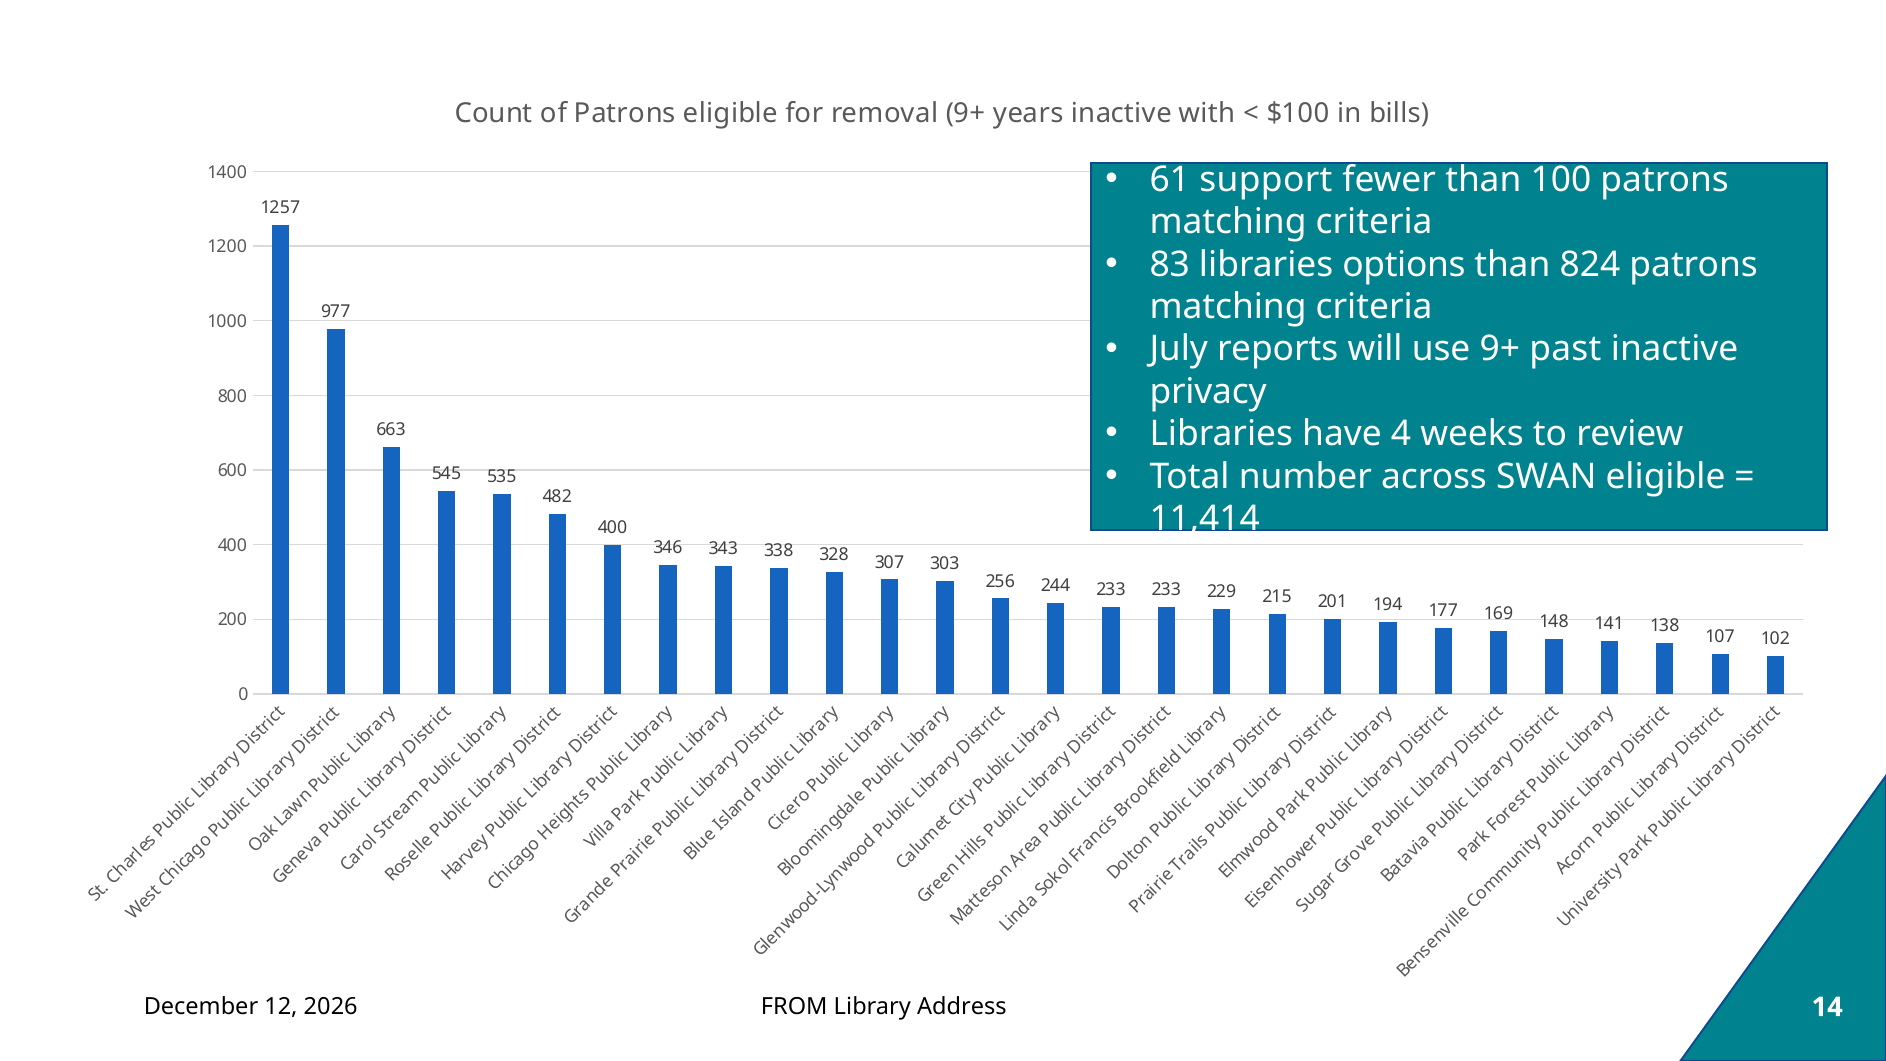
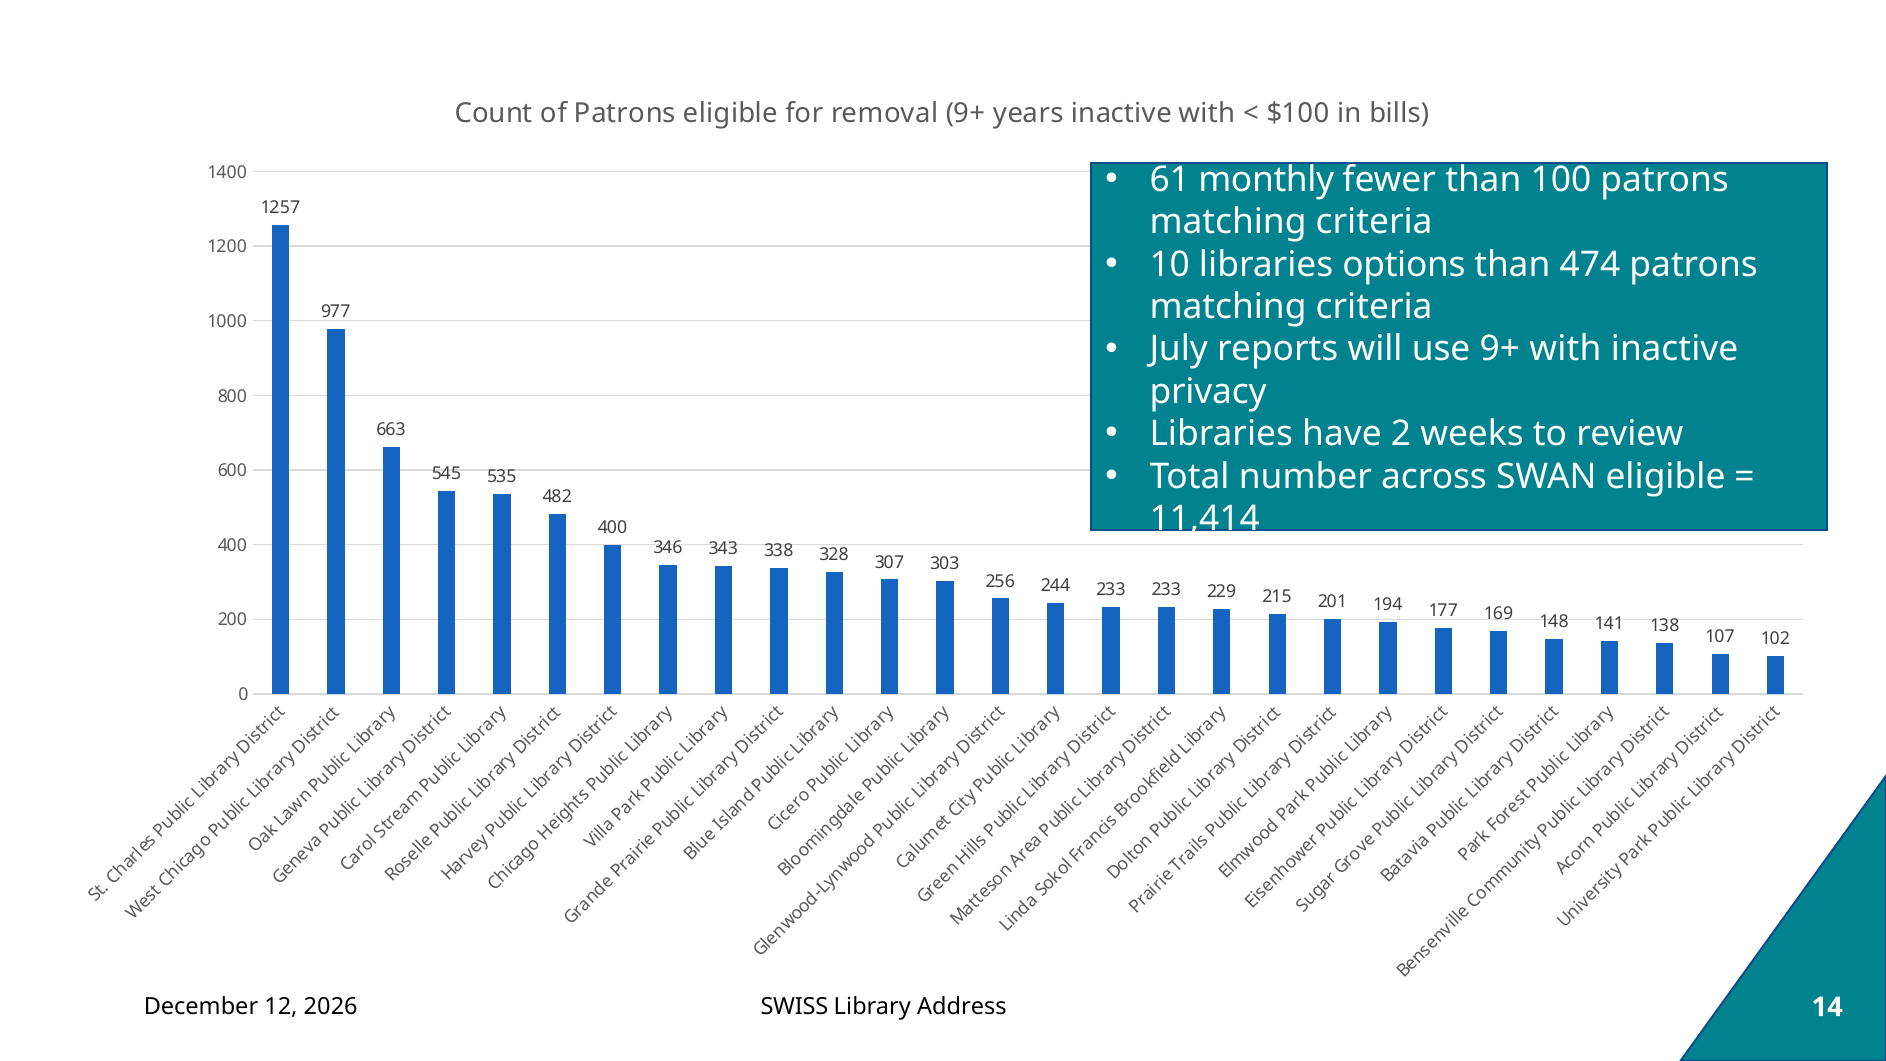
support: support -> monthly (1266, 180)
83: 83 -> 10 (1170, 264)
824: 824 -> 474 (1590, 264)
9+ past: past -> with (1565, 349)
4: 4 -> 2 (1401, 434)
FROM: FROM -> SWISS (794, 1007)
